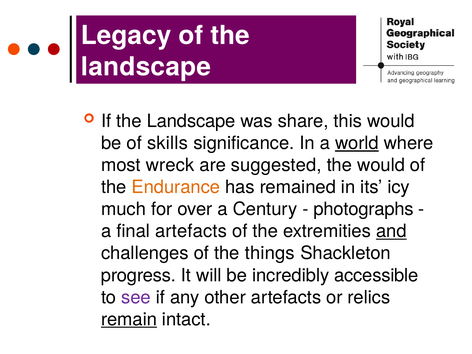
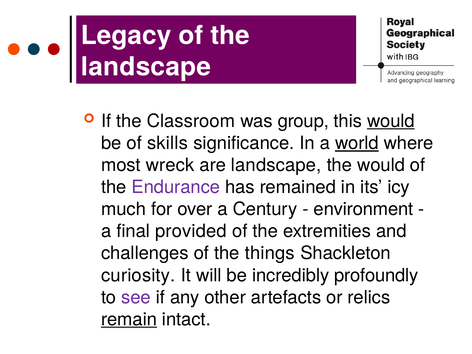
If the Landscape: Landscape -> Classroom (191, 121)
share: share -> group (303, 121)
would underline: none -> present (391, 121)
are suggested: suggested -> landscape (276, 165)
Endurance colour: orange -> purple (176, 187)
photographs: photographs -> environment (363, 209)
final artefacts: artefacts -> provided (191, 231)
and underline: present -> none (391, 231)
progress: progress -> curiosity (138, 275)
accessible: accessible -> profoundly (376, 275)
